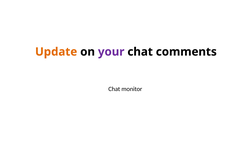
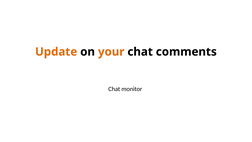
your colour: purple -> orange (111, 52)
